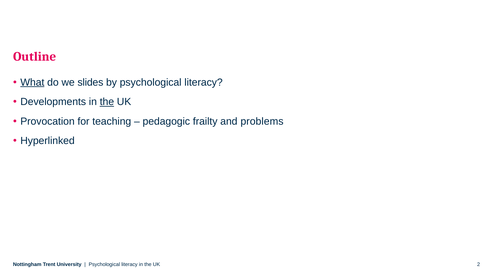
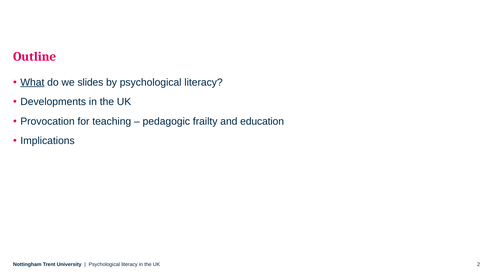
the underline: present -> none (107, 102)
problems: problems -> education (262, 121)
Hyperlinked: Hyperlinked -> Implications (48, 140)
